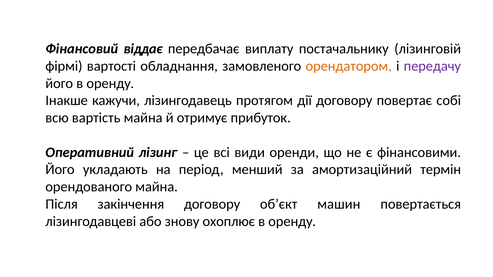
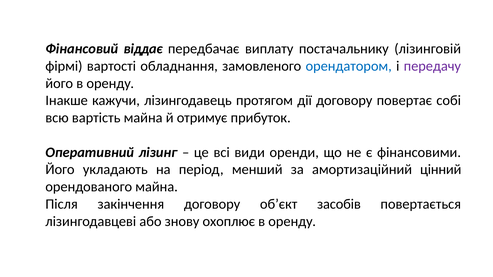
орендатором colour: orange -> blue (349, 66)
термін: термін -> цінний (441, 170)
машин: машин -> засобів (339, 204)
